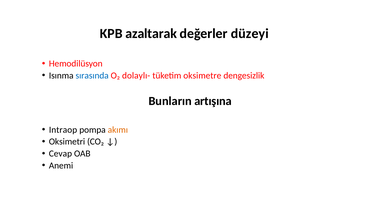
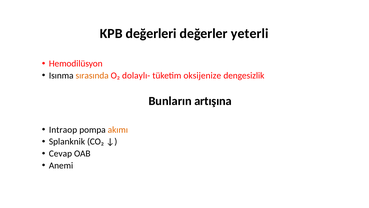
azaltarak: azaltarak -> değerleri (151, 34)
düzeyi: düzeyi -> yeterli (250, 34)
sırasında colour: blue -> orange (92, 75)
oksimetre: oksimetre -> oksijenize (202, 75)
Oksimetri: Oksimetri -> Splanknik (67, 141)
